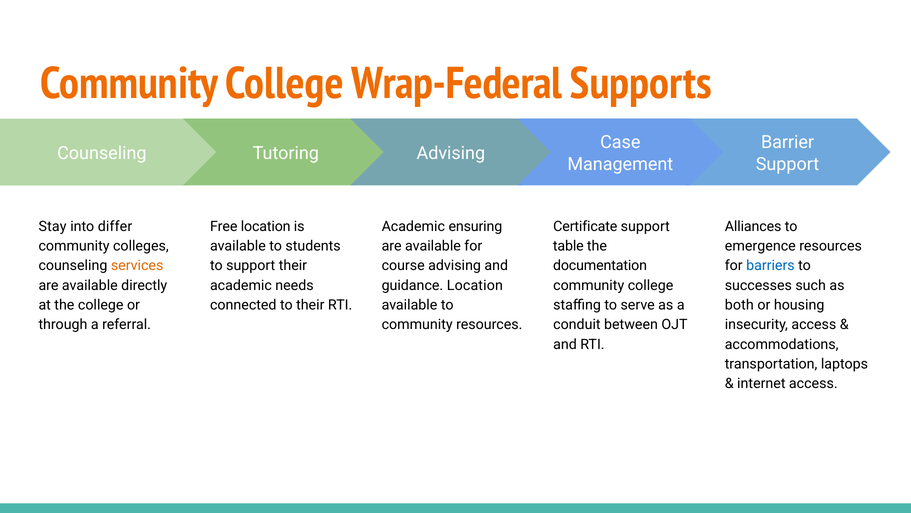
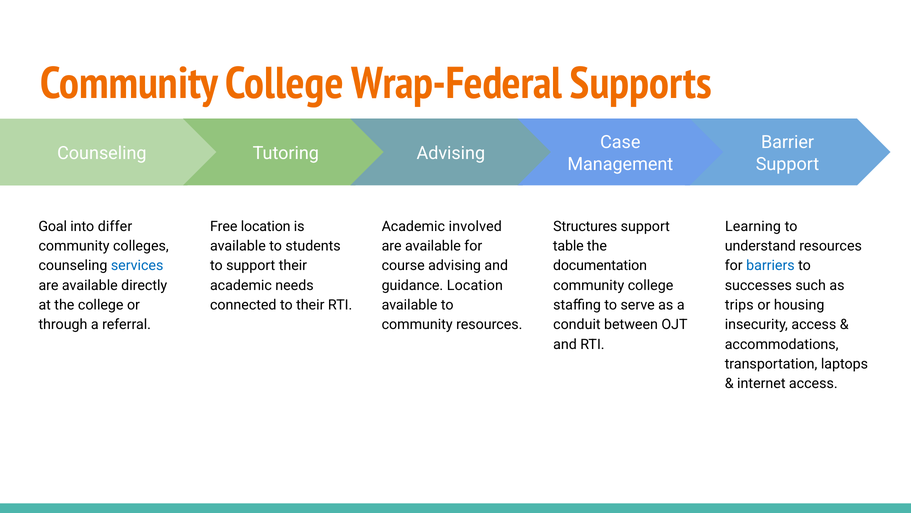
Stay: Stay -> Goal (53, 226)
ensuring: ensuring -> involved (475, 226)
Certificate: Certificate -> Structures (585, 226)
Alliances: Alliances -> Learning (753, 226)
emergence: emergence -> understand (760, 246)
services colour: orange -> blue (137, 265)
both: both -> trips (739, 305)
